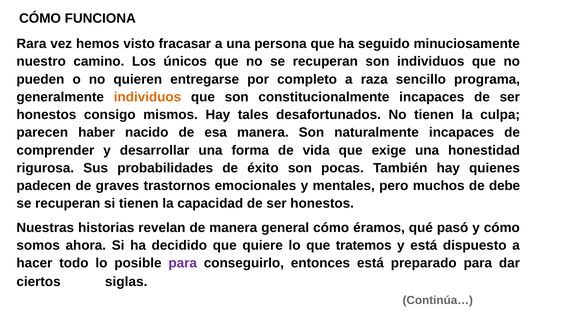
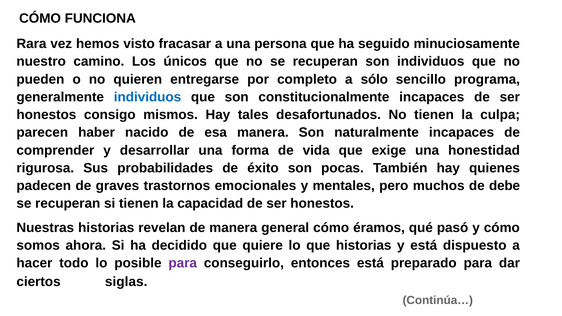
raza: raza -> sólo (374, 79)
individuos colour: orange -> blue (147, 97)
que tratemos: tratemos -> historias (364, 246)
